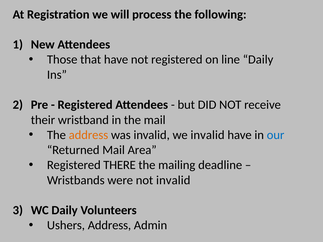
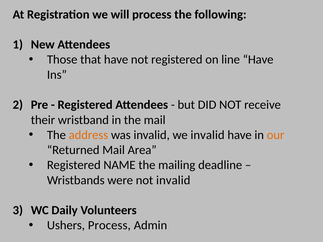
line Daily: Daily -> Have (258, 60)
our colour: blue -> orange (276, 135)
THERE: THERE -> NAME (120, 165)
Ushers Address: Address -> Process (109, 226)
